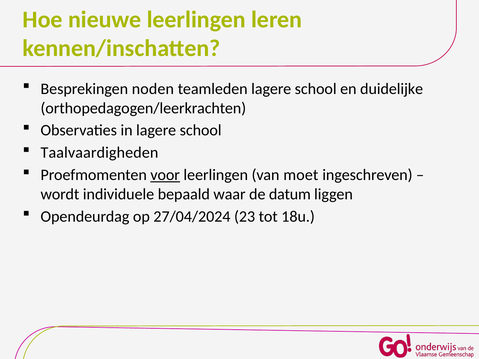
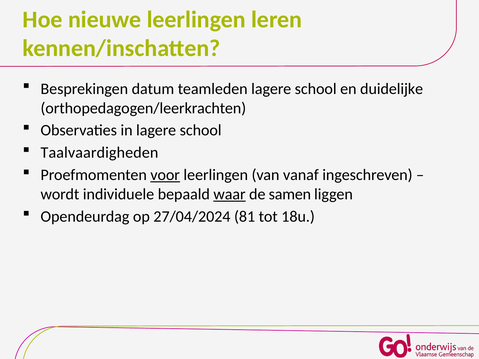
noden: noden -> datum (153, 89)
moet: moet -> vanaf (301, 175)
waar underline: none -> present (229, 194)
datum: datum -> samen (290, 194)
23: 23 -> 81 (245, 217)
